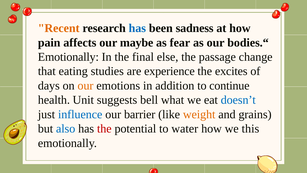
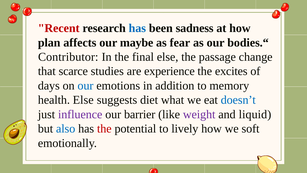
Recent colour: orange -> red (59, 28)
pain: pain -> plan (49, 42)
Emotionally: Emotionally -> Contributor (68, 57)
eating: eating -> scarce (73, 71)
our colour: orange -> blue (85, 86)
continue: continue -> memory (229, 86)
health Unit: Unit -> Else (83, 100)
bell: bell -> diet (149, 100)
influence colour: blue -> purple (80, 114)
weight colour: orange -> purple (199, 114)
grains: grains -> liquid (255, 114)
water: water -> lively (185, 129)
this: this -> soft (251, 129)
